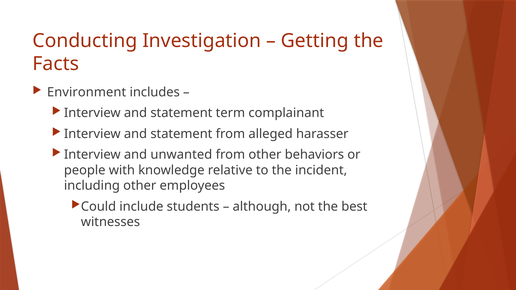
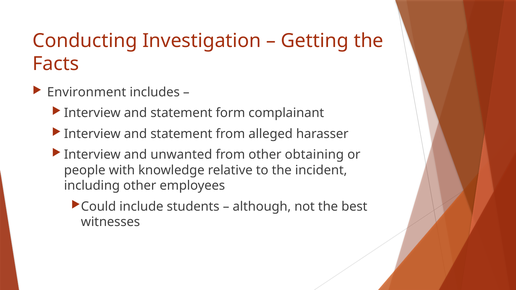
term: term -> form (230, 113)
behaviors: behaviors -> obtaining (314, 155)
